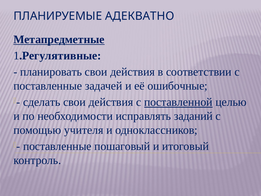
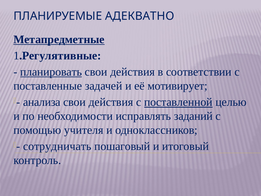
планировать underline: none -> present (51, 72)
ошибочные: ошибочные -> мотивирует (178, 86)
сделать: сделать -> анализа (42, 102)
поставленные: поставленные -> сотрудничать (57, 146)
